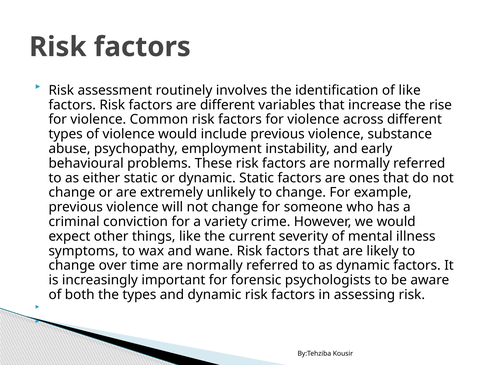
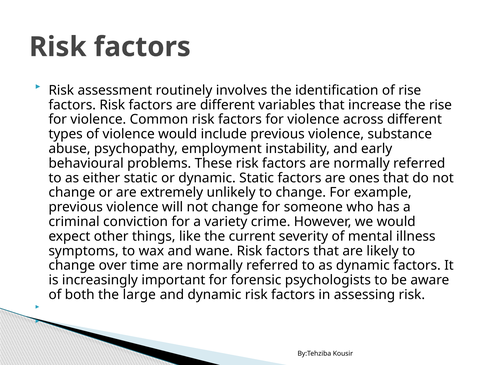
of like: like -> rise (410, 90)
the types: types -> large (139, 294)
